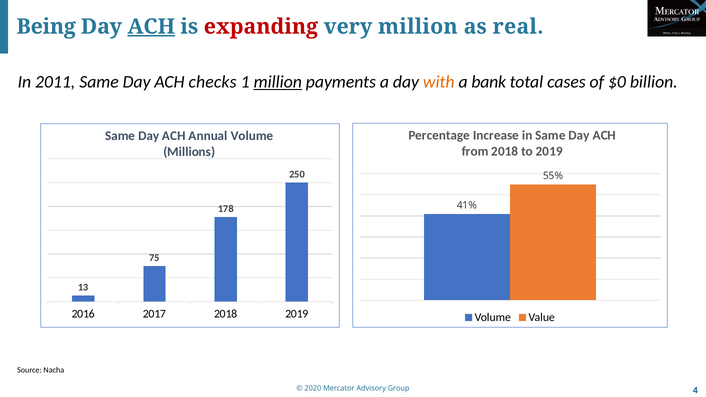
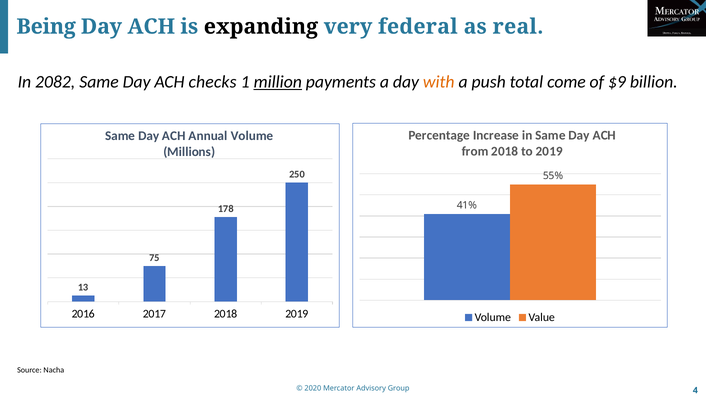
ACH underline: present -> none (151, 27)
expanding colour: red -> black (261, 27)
very million: million -> federal (418, 27)
2011: 2011 -> 2082 (55, 82)
bank: bank -> push (489, 82)
cases: cases -> come (566, 82)
$0: $0 -> $9 (617, 82)
